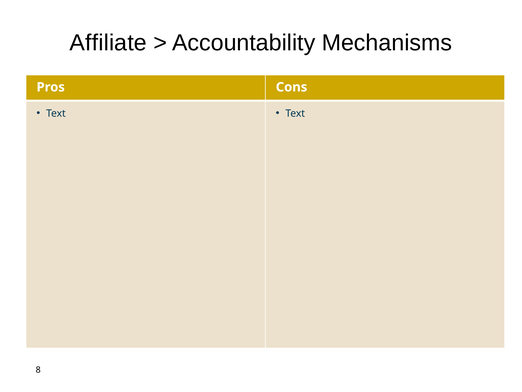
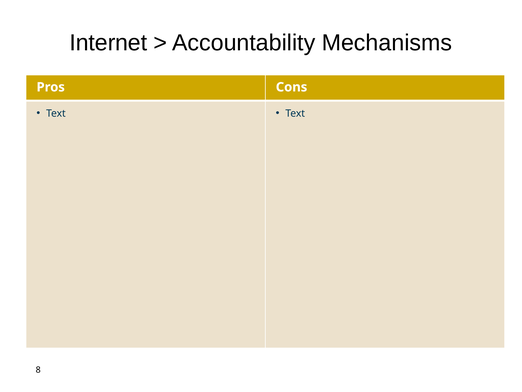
Affiliate: Affiliate -> Internet (108, 43)
